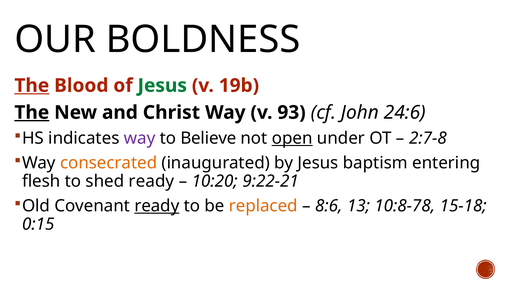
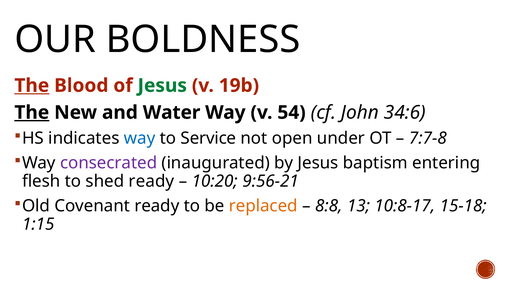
Christ: Christ -> Water (172, 113)
93: 93 -> 54 (292, 113)
24:6: 24:6 -> 34:6 (405, 113)
way colour: purple -> blue (140, 138)
Believe: Believe -> Service (208, 138)
open underline: present -> none (292, 138)
2:7-8: 2:7-8 -> 7:7-8 (428, 138)
consecrated colour: orange -> purple (109, 163)
9:22-21: 9:22-21 -> 9:56-21 (271, 182)
ready underline: present -> none (157, 206)
8:6: 8:6 -> 8:8 (329, 206)
10:8-78: 10:8-78 -> 10:8-17 (405, 206)
0:15: 0:15 -> 1:15 (38, 225)
